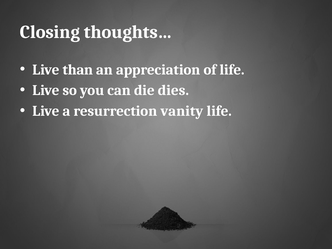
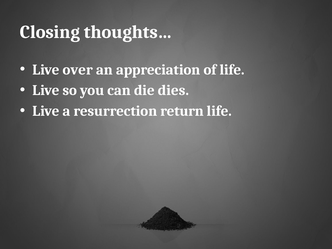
than: than -> over (78, 70)
vanity: vanity -> return (182, 111)
